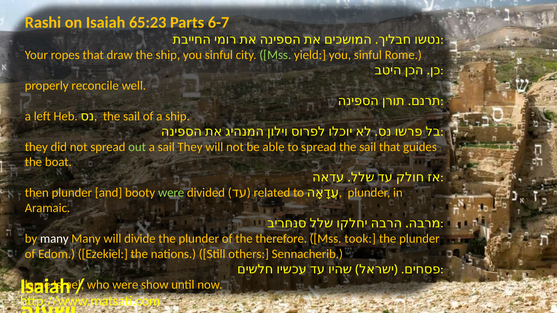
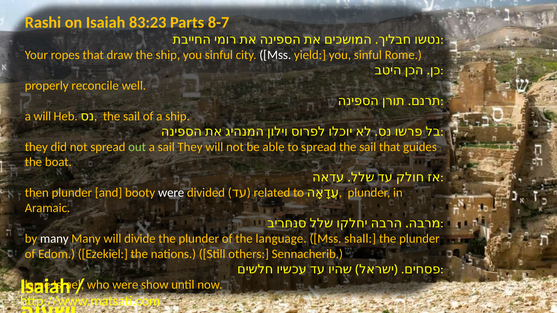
65:23: 65:23 -> 83:23 (148, 23)
6-7: 6-7 -> 8-7 (219, 23)
Mss colour: light green -> white (275, 55)
a left: left -> will (42, 116)
were colour: light green -> white (171, 193)
therefore: therefore -> language (281, 239)
took: took -> shall (360, 239)
